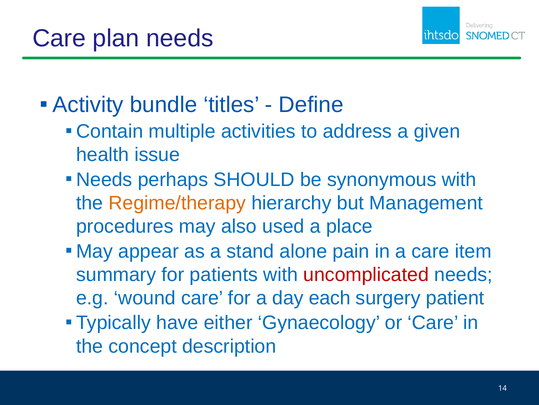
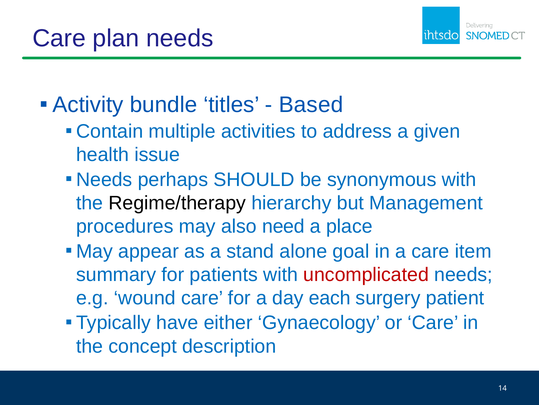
Define: Define -> Based (311, 105)
Regime/therapy colour: orange -> black (177, 203)
used: used -> need (283, 226)
pain: pain -> goal (351, 251)
